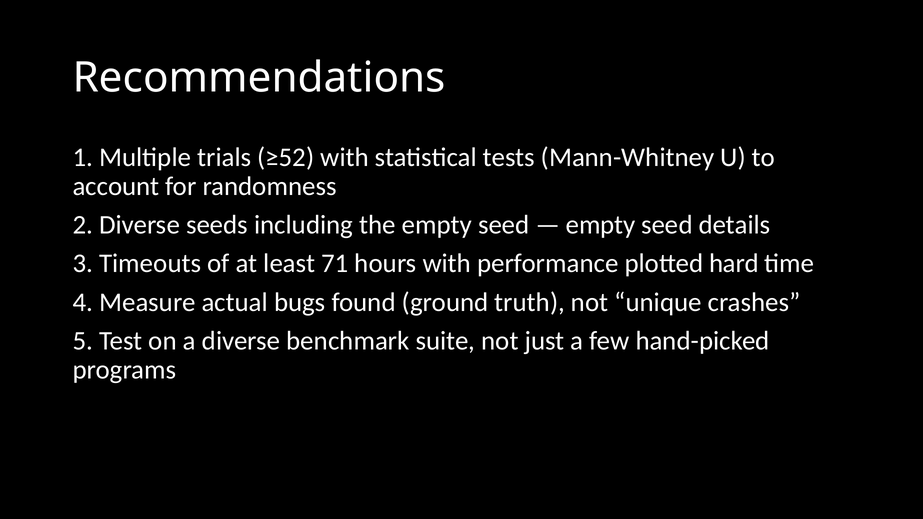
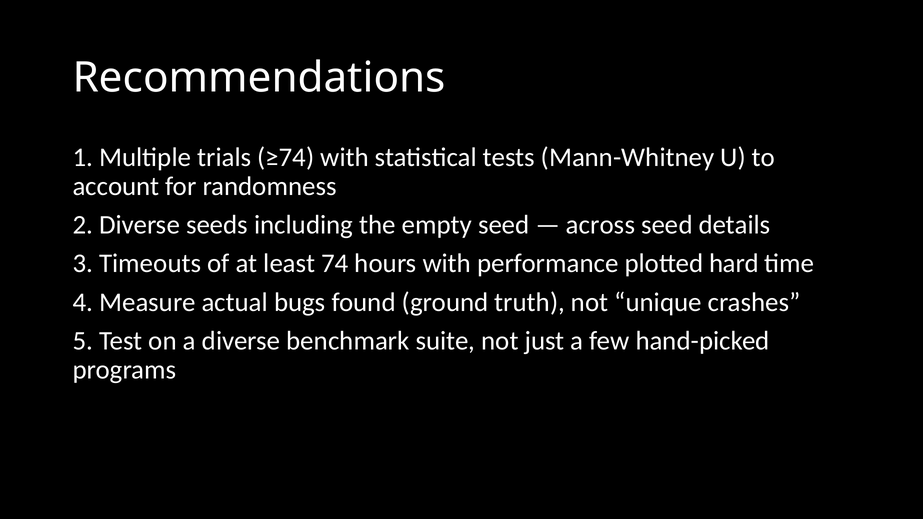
≥52: ≥52 -> ≥74 (286, 157)
empty: empty -> across (601, 225)
71: 71 -> 74 (335, 264)
